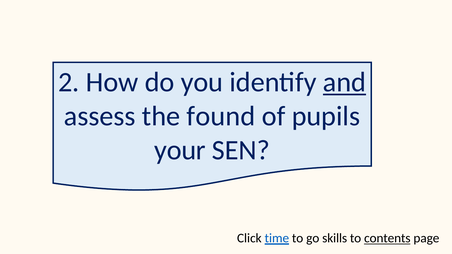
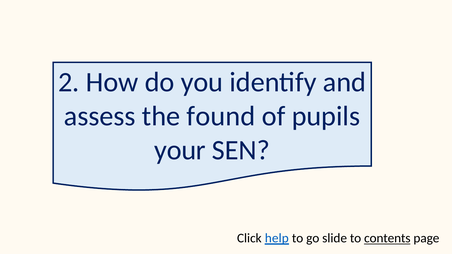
and underline: present -> none (345, 82)
time: time -> help (277, 238)
skills: skills -> slide (335, 238)
